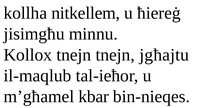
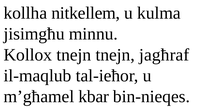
ħiereġ: ħiereġ -> kulma (159, 13)
jgħajtu: jgħajtu -> jagħraf (164, 55)
